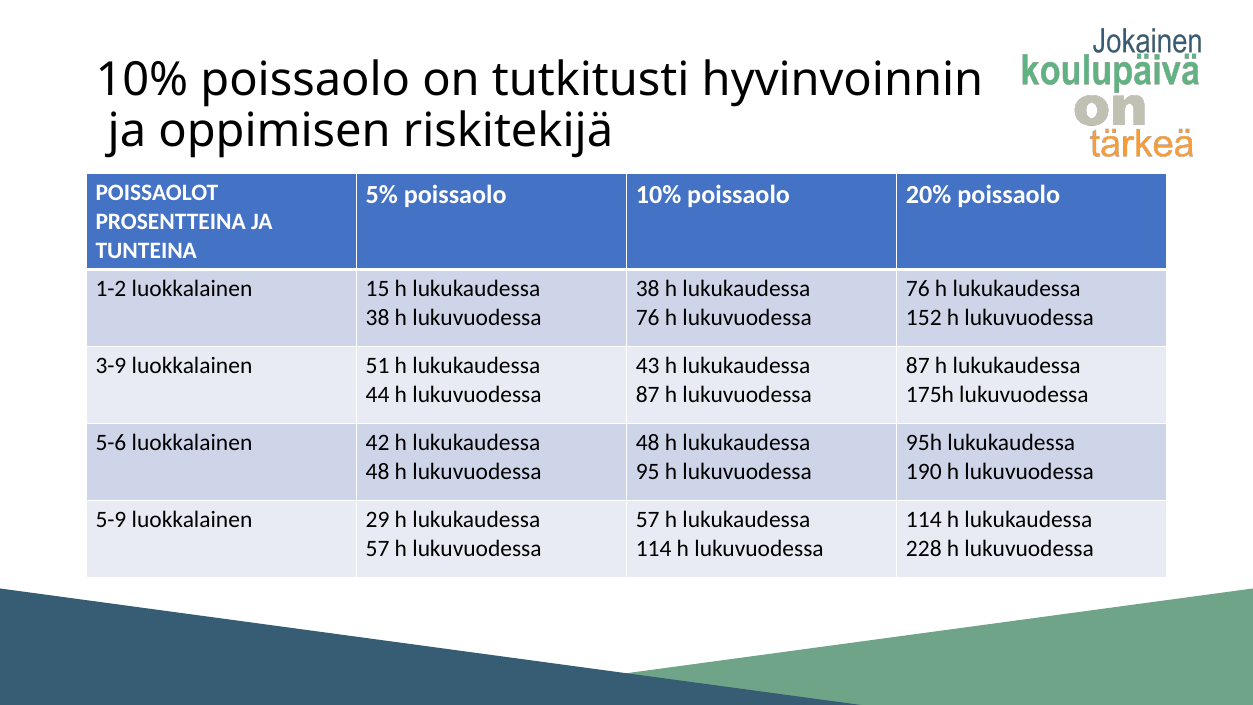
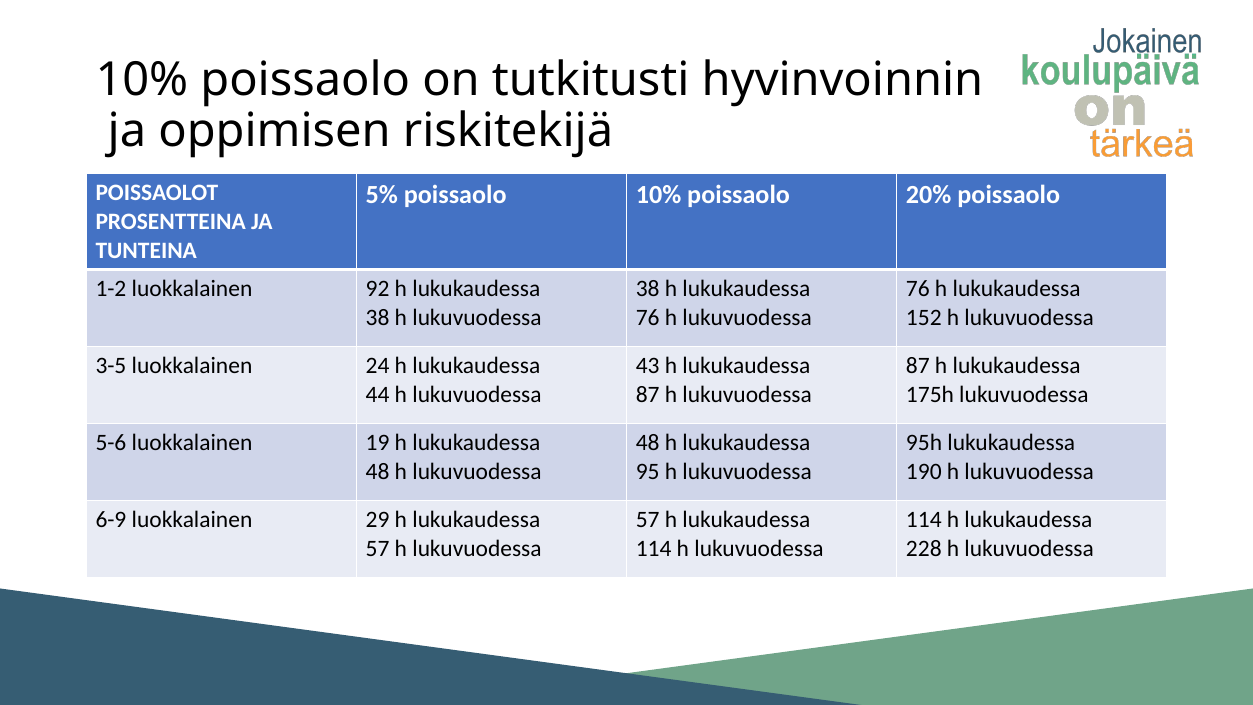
15: 15 -> 92 (378, 289)
3-9: 3-9 -> 3-5 (111, 366)
51: 51 -> 24 (378, 366)
42: 42 -> 19 (378, 443)
5-9: 5-9 -> 6-9 (111, 520)
